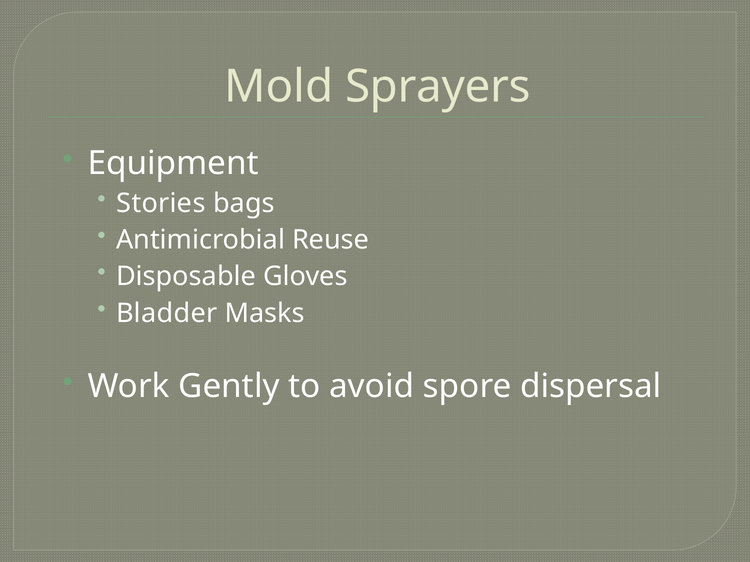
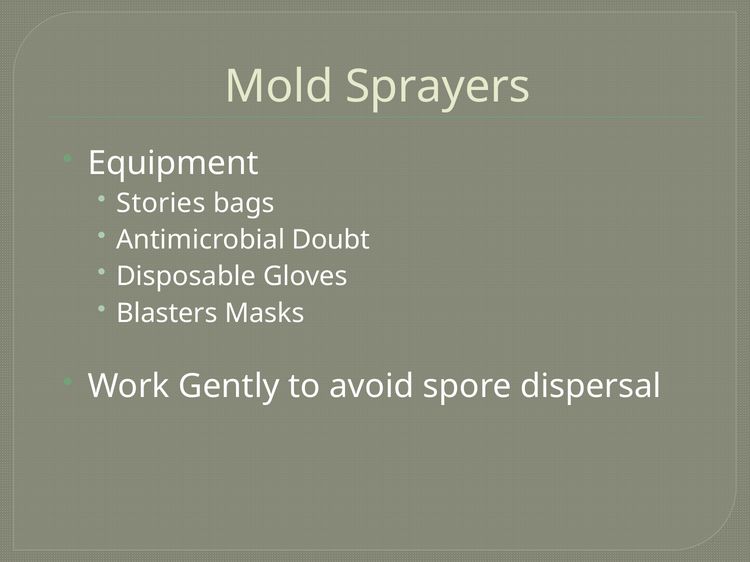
Reuse: Reuse -> Doubt (331, 240)
Bladder: Bladder -> Blasters (167, 313)
